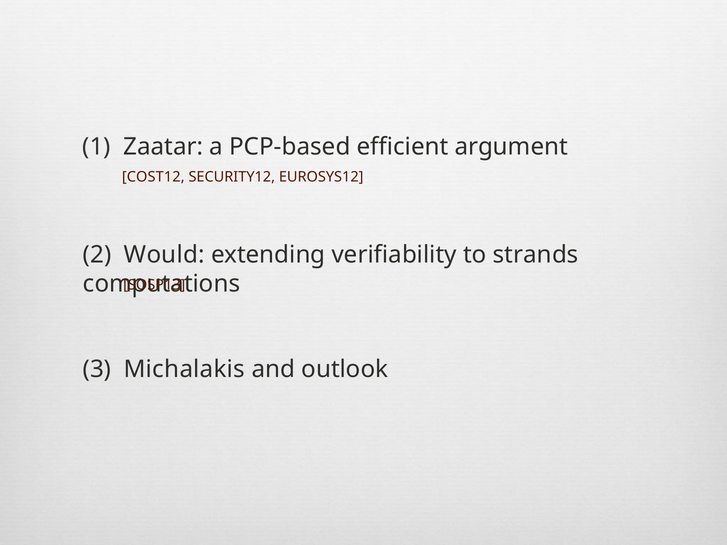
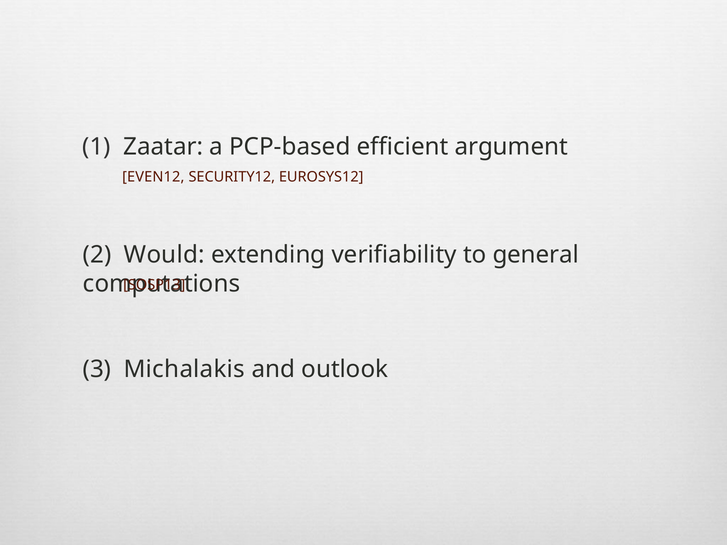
COST12: COST12 -> EVEN12 (153, 177)
strands: strands -> general (536, 255)
